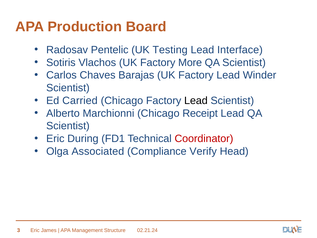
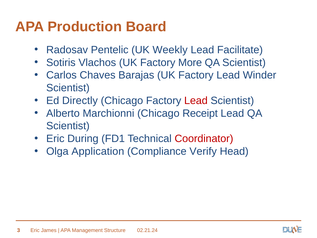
Testing: Testing -> Weekly (170, 50)
Interface: Interface -> Facilitate (240, 50)
Carried: Carried -> Directly (80, 101)
Lead colour: black -> red (196, 101)
Associated: Associated -> Application (98, 151)
